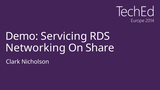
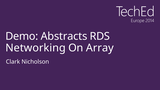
Servicing: Servicing -> Abstracts (64, 36)
Share: Share -> Array (100, 48)
